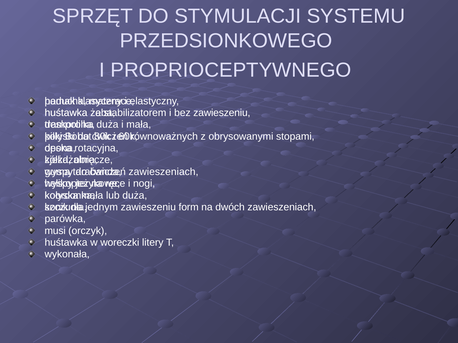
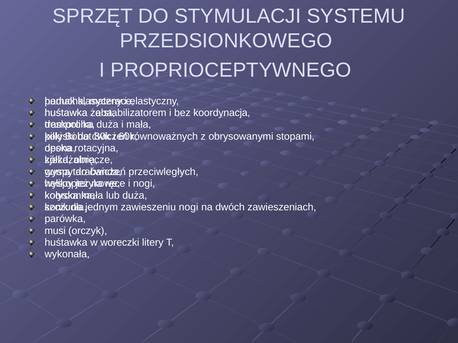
bez zawieszeniu: zawieszeniu -> koordynacja (222, 113)
zawieszeniach: zawieszeniach -> przeciwległych (164, 172)
zawieszeniu form: form -> nogi (189, 207)
